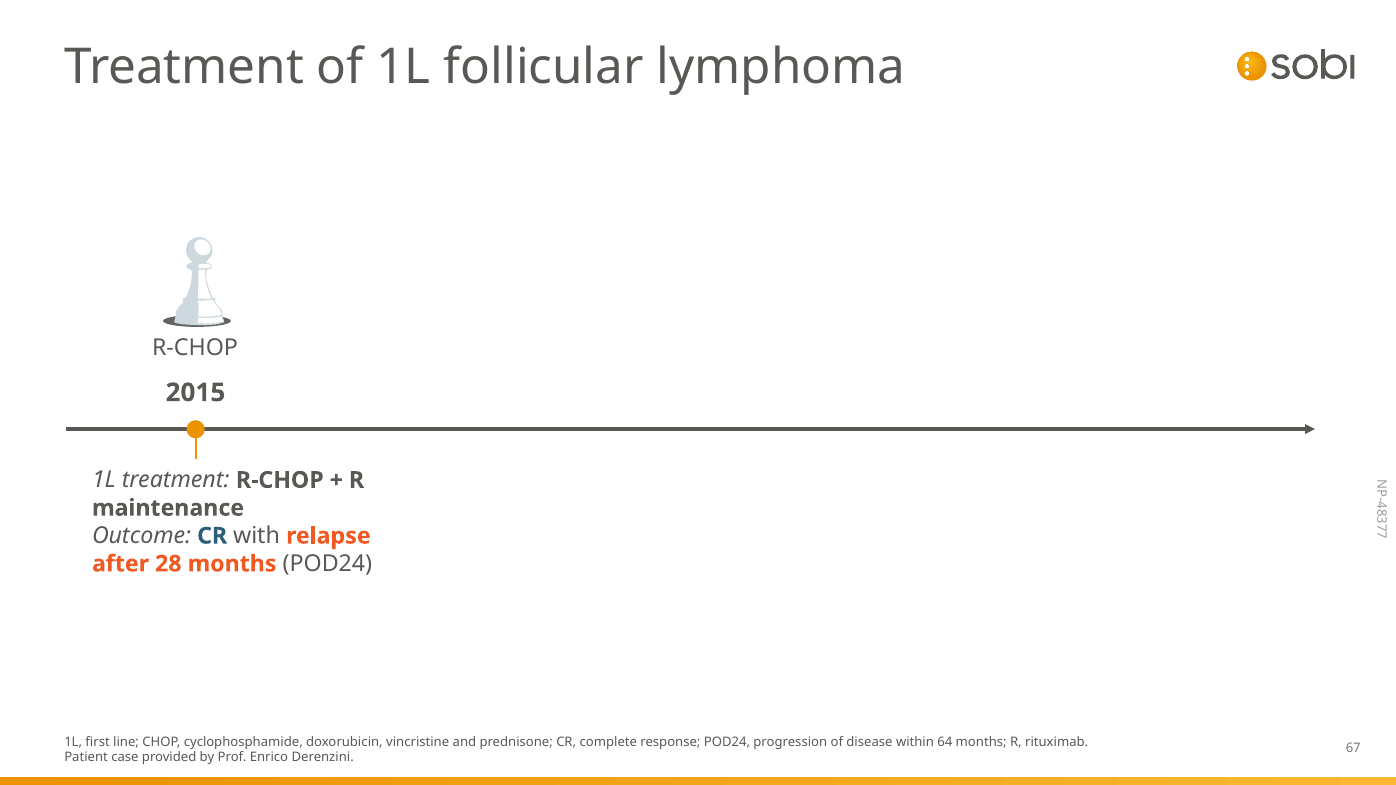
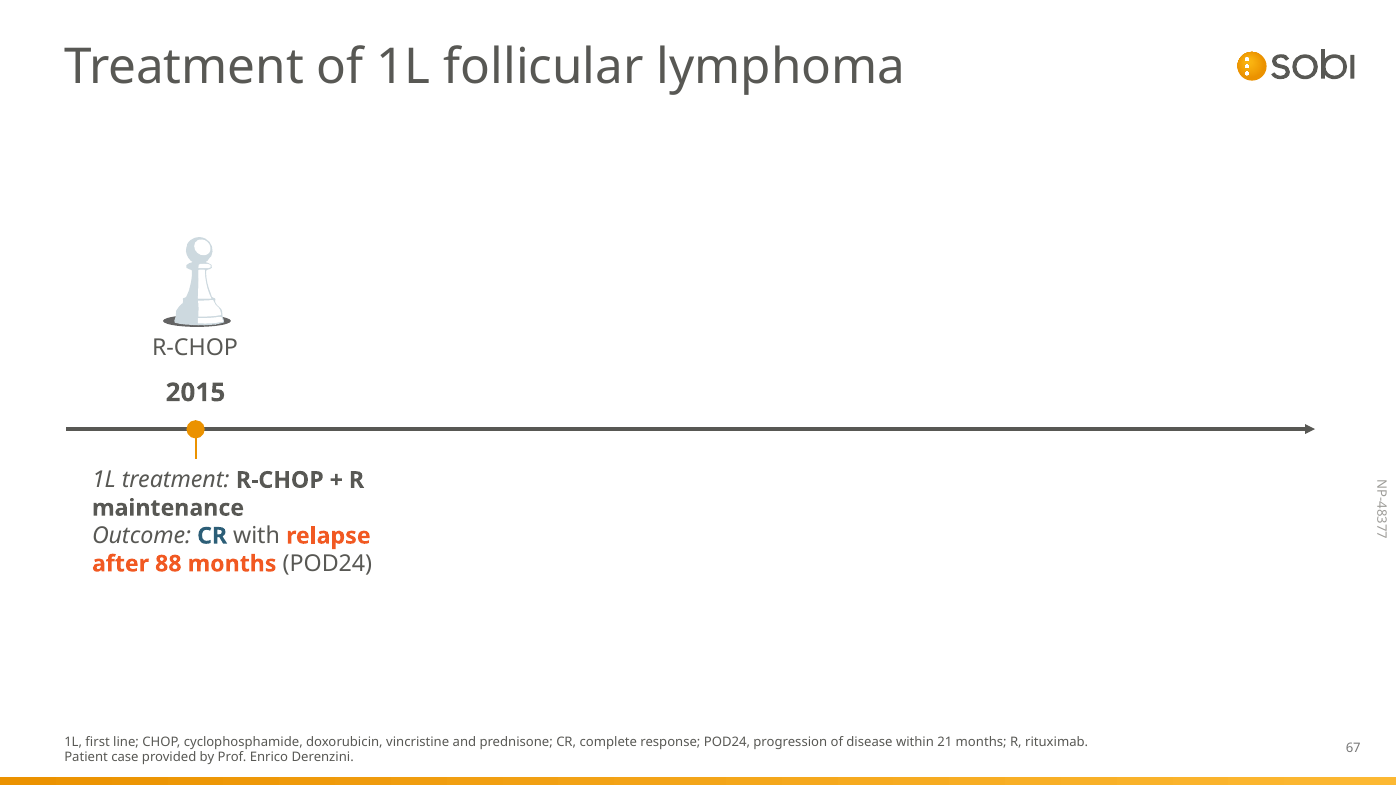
28: 28 -> 88 (168, 564)
64: 64 -> 21 (945, 743)
